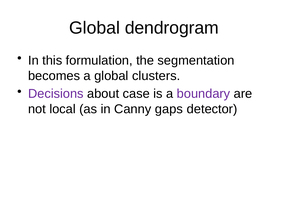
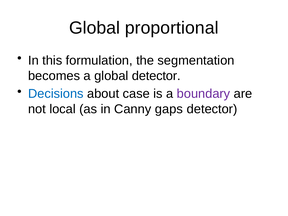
dendrogram: dendrogram -> proportional (172, 28)
global clusters: clusters -> detector (156, 76)
Decisions colour: purple -> blue (56, 94)
